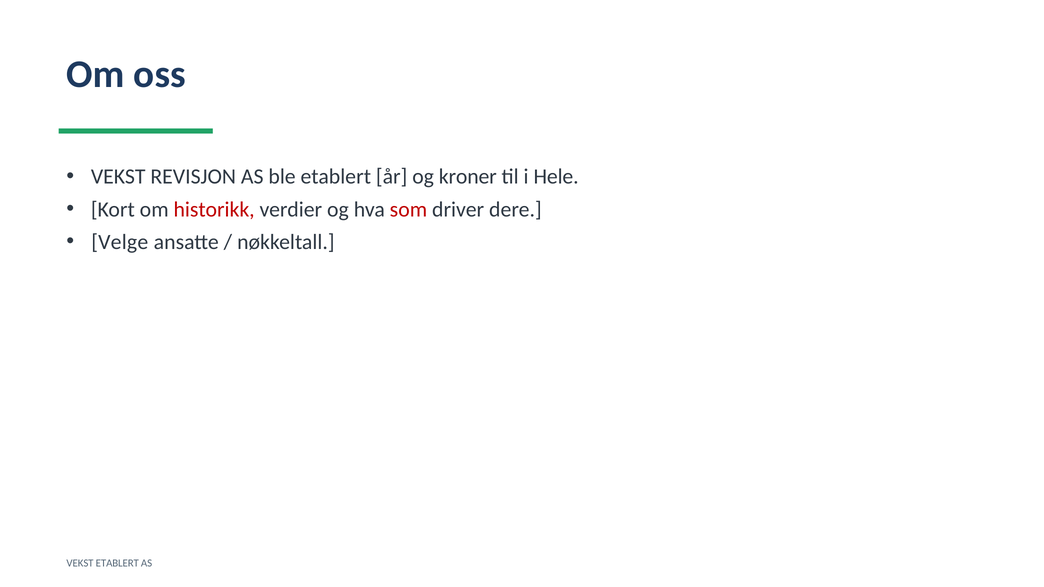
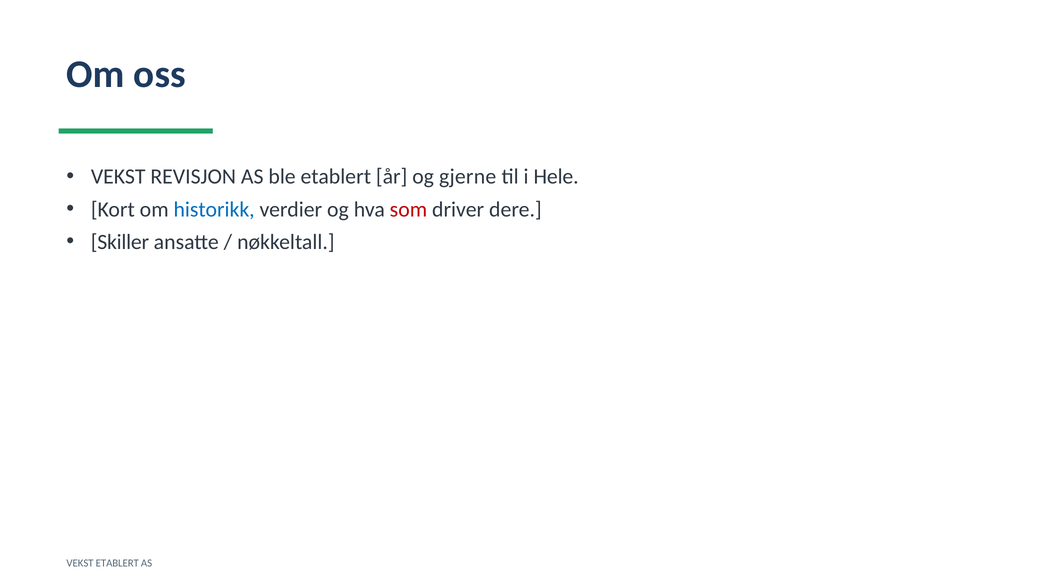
kroner: kroner -> gjerne (468, 177)
historikk colour: red -> blue (214, 209)
Velge: Velge -> Skiller (120, 242)
